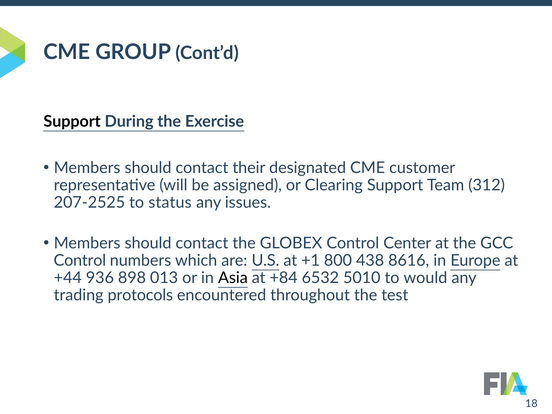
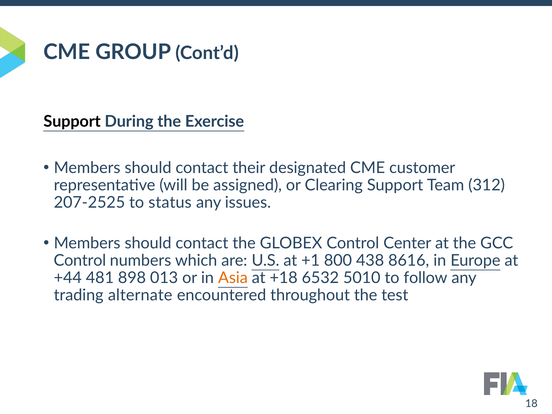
936: 936 -> 481 (100, 278)
Asia colour: black -> orange (233, 278)
+84: +84 -> +18 (284, 278)
would: would -> follow (425, 278)
protocols: protocols -> alternate (140, 295)
